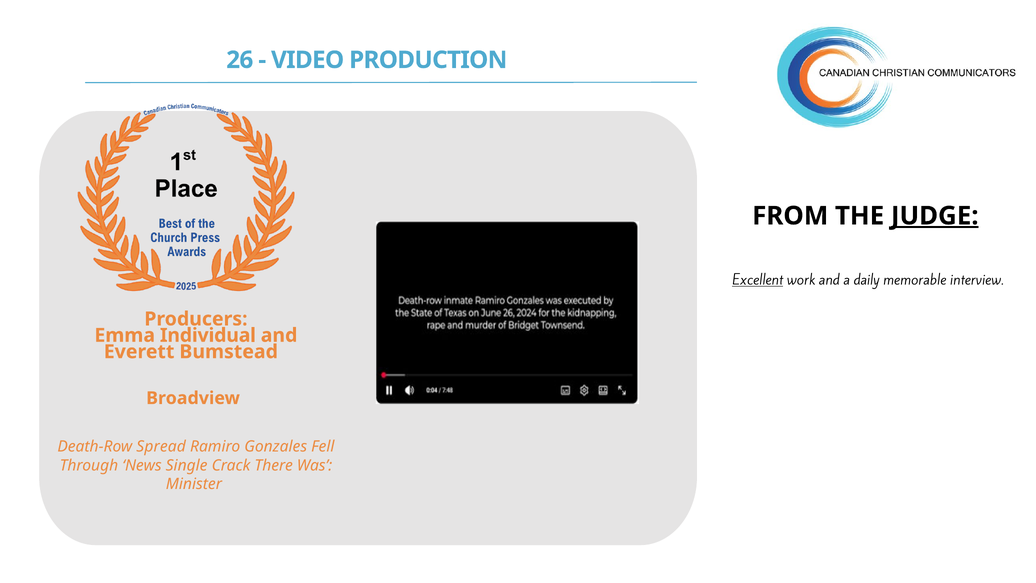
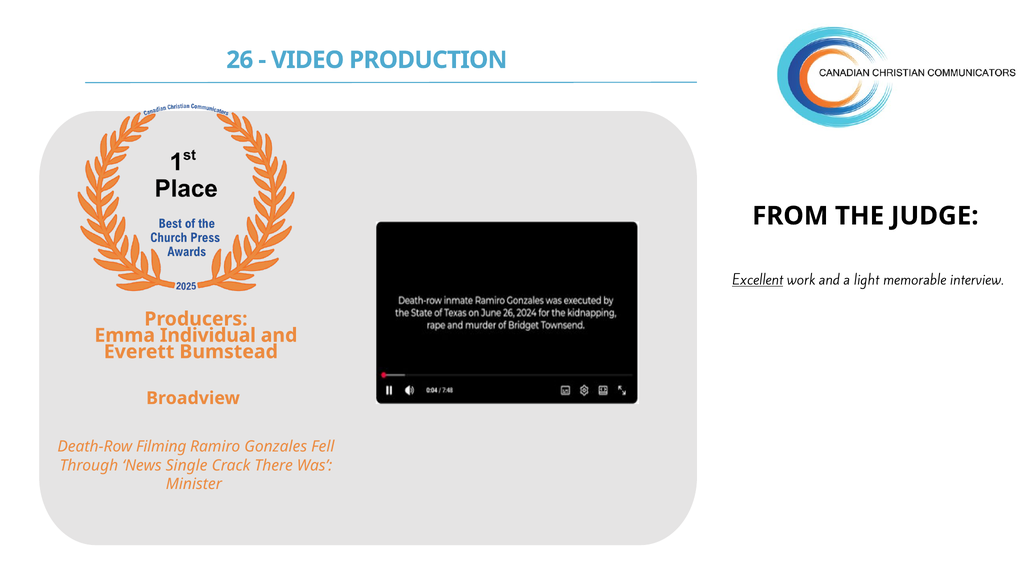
JUDGE underline: present -> none (935, 216)
daily: daily -> light (866, 281)
Spread: Spread -> Filming (161, 446)
